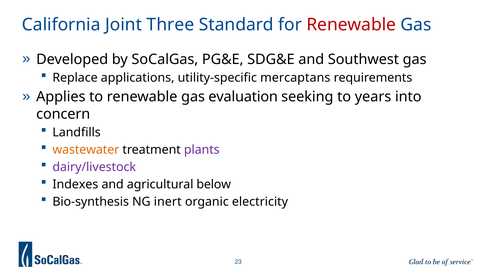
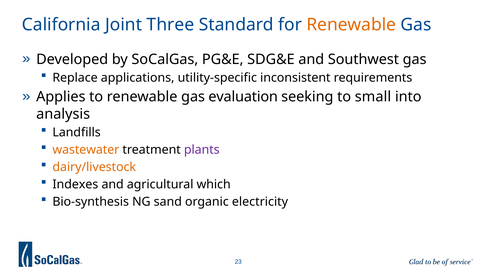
Renewable colour: red -> orange (351, 25)
mercaptans: mercaptans -> inconsistent (295, 78)
years: years -> small (373, 97)
concern: concern -> analysis (63, 114)
dairy/livestock colour: purple -> orange (94, 167)
below: below -> which (214, 184)
inert: inert -> sand (168, 202)
